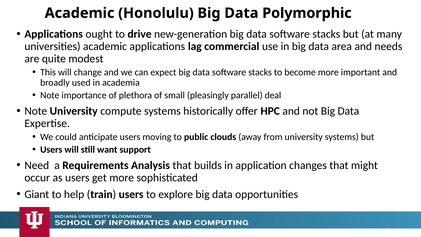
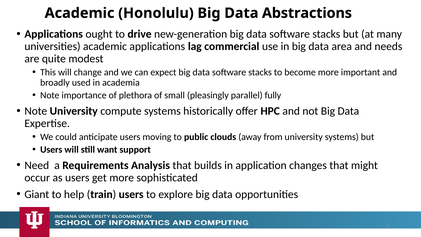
Polymorphic: Polymorphic -> Abstractions (307, 13)
deal: deal -> fully (273, 95)
